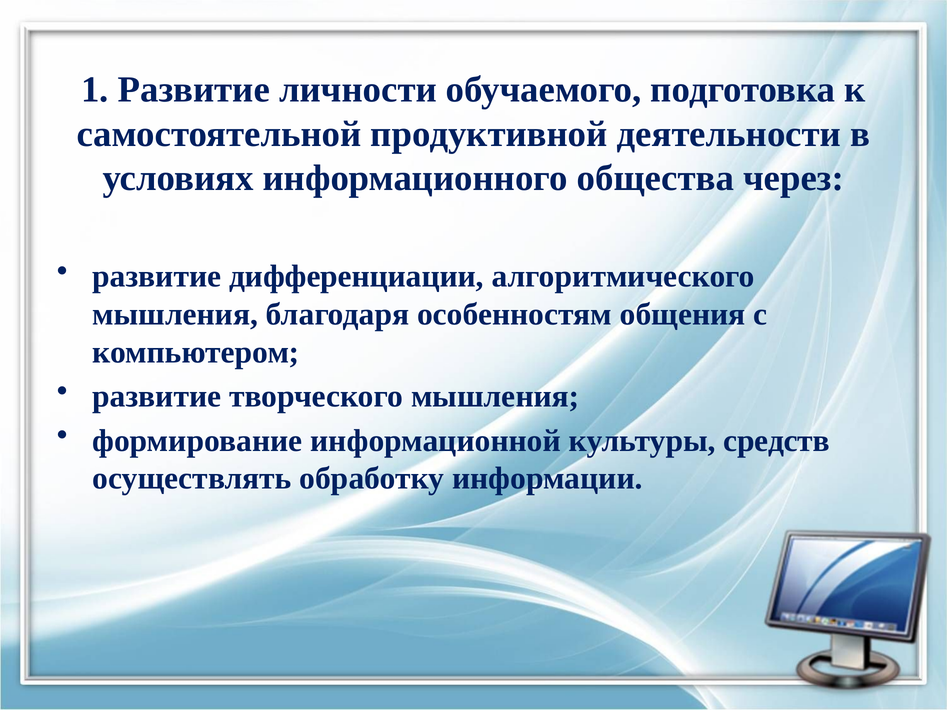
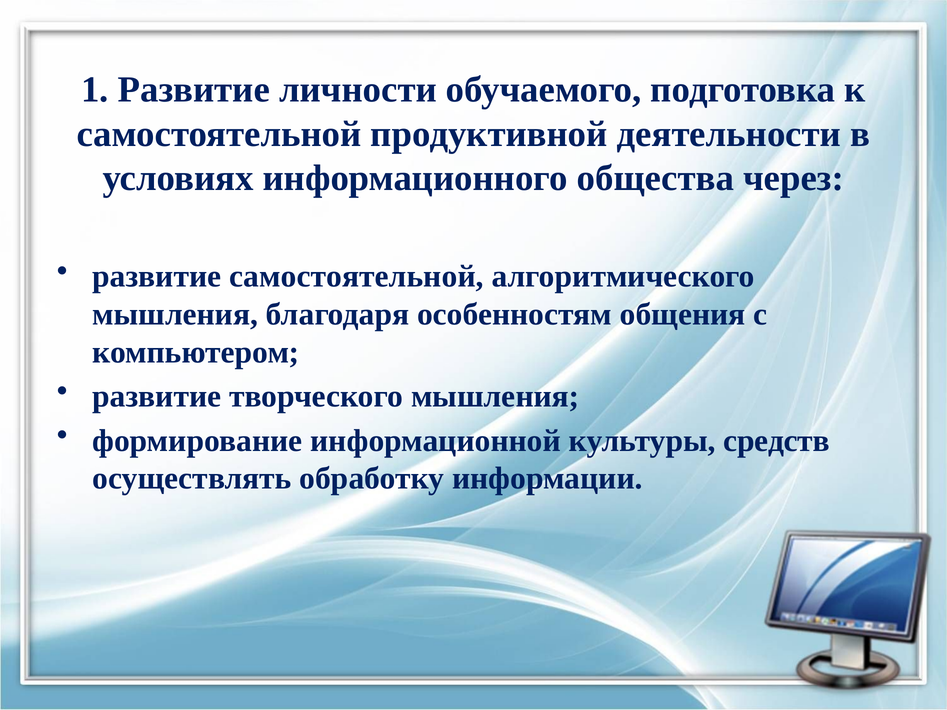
развитие дифференциации: дифференциации -> самостоятельной (356, 277)
